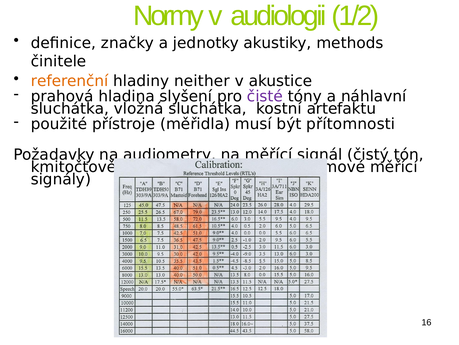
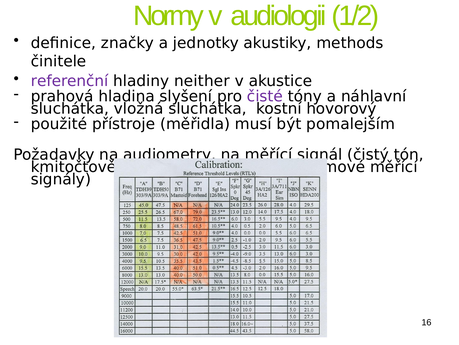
referenční colour: orange -> purple (70, 81)
artefaktu: artefaktu -> hovorový (341, 109)
přítomnosti: přítomnosti -> pomalejším (351, 124)
